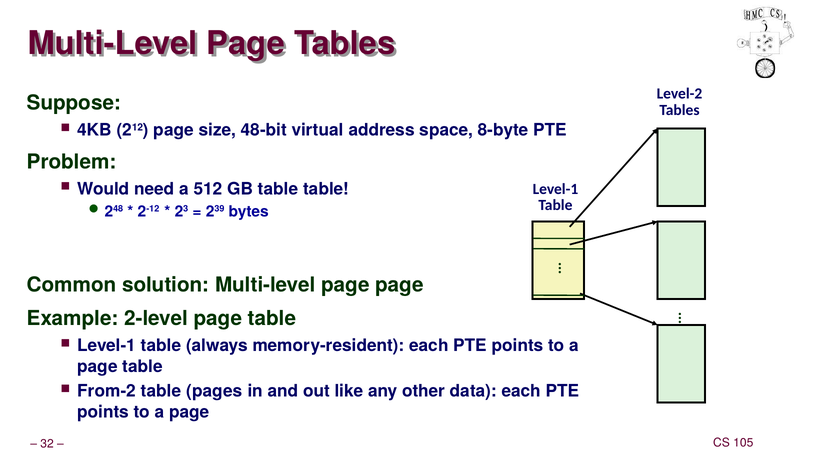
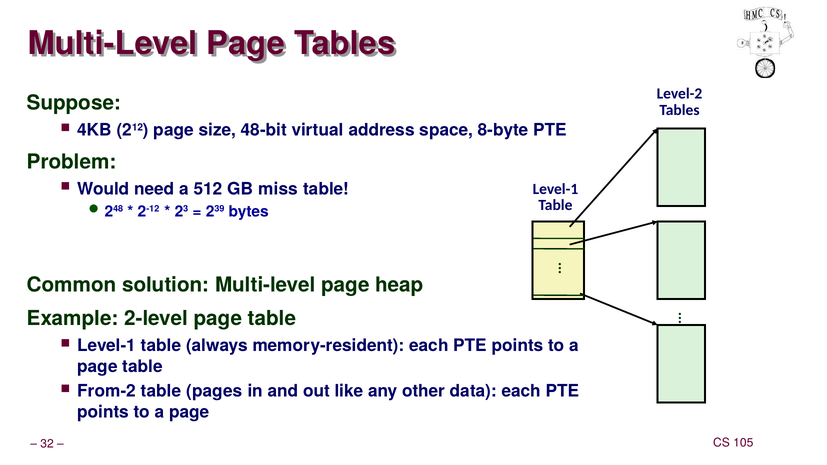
GB table: table -> miss (278, 189)
page page: page -> heap (399, 285)
